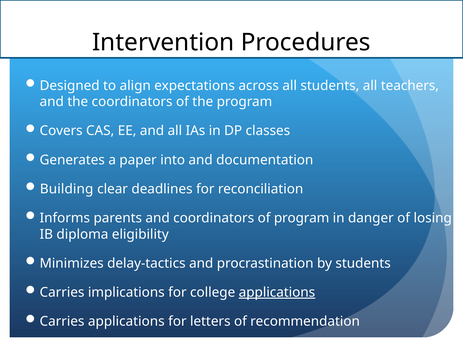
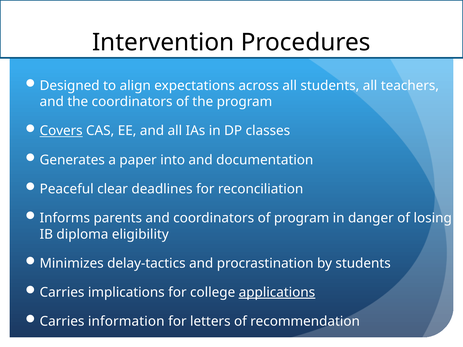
Covers underline: none -> present (61, 131)
Building: Building -> Peaceful (67, 189)
Carries applications: applications -> information (126, 322)
